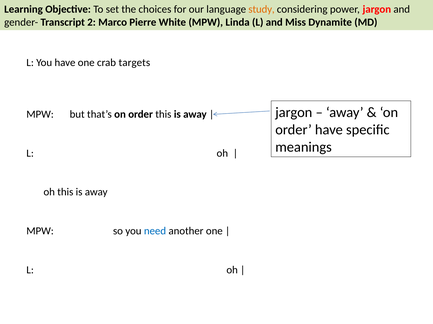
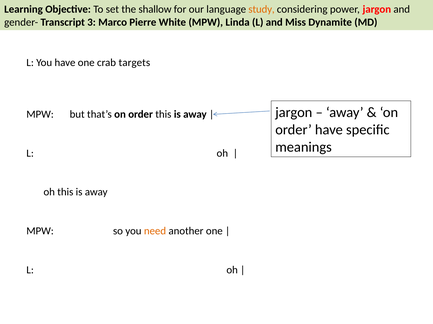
choices: choices -> shallow (155, 9)
2: 2 -> 3 (92, 22)
need colour: blue -> orange (155, 231)
